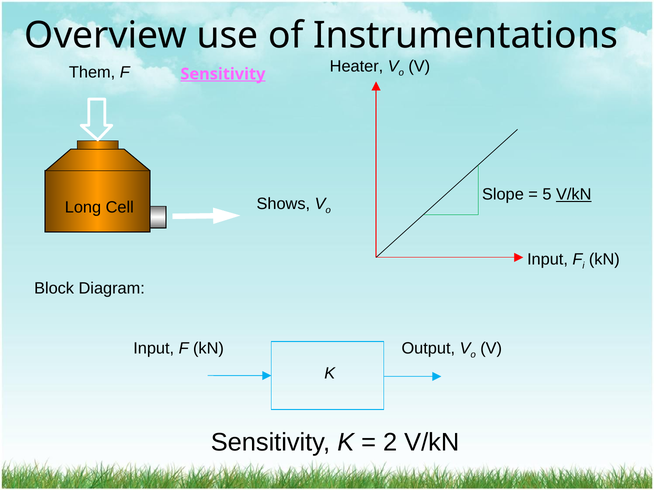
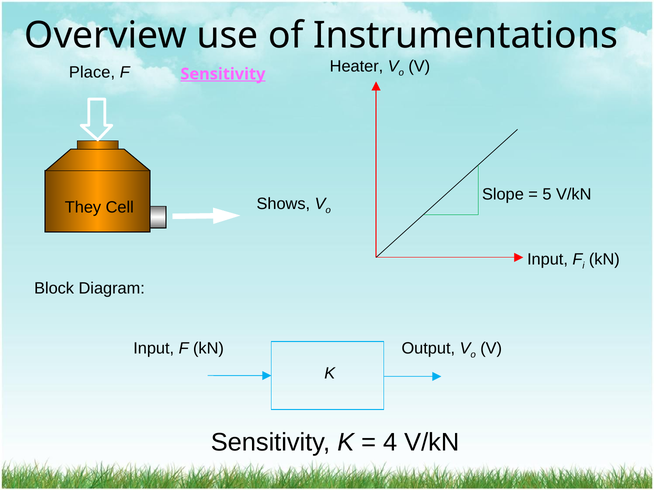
Them: Them -> Place (92, 72)
V/kN underline: present -> none (574, 195)
Long: Long -> They (83, 208)
2: 2 -> 4 (390, 443)
